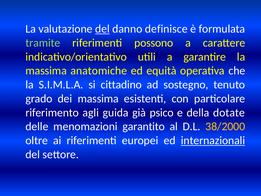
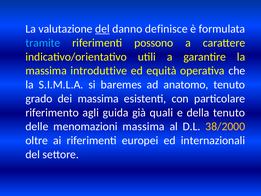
tramite colour: light green -> light blue (43, 43)
anatomiche: anatomiche -> introduttive (99, 71)
cittadino: cittadino -> baremes (121, 85)
sostegno: sostegno -> anatomo (186, 85)
psico: psico -> quali (161, 112)
della dotate: dotate -> tenuto (229, 112)
menomazioni garantito: garantito -> massima (144, 126)
internazionali underline: present -> none (213, 140)
